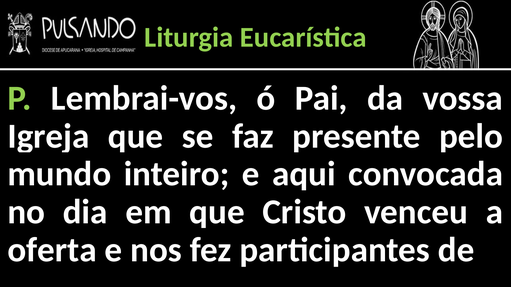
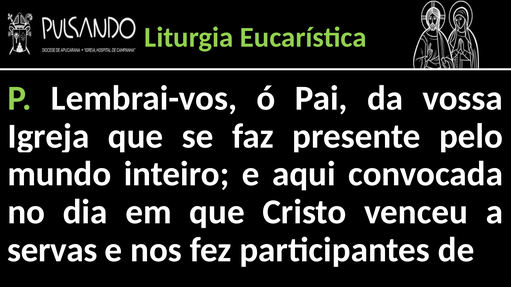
oferta: oferta -> servas (52, 250)
